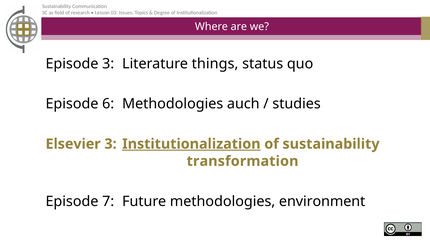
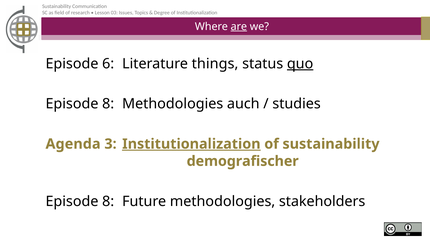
are underline: none -> present (239, 26)
Episode 3: 3 -> 6 (108, 64)
quo underline: none -> present (300, 64)
6: 6 -> 8 (108, 104)
Elsevier: Elsevier -> Agenda (73, 144)
transformation: transformation -> demografischer (243, 161)
7: 7 -> 8 (108, 201)
environment: environment -> stakeholders (322, 201)
